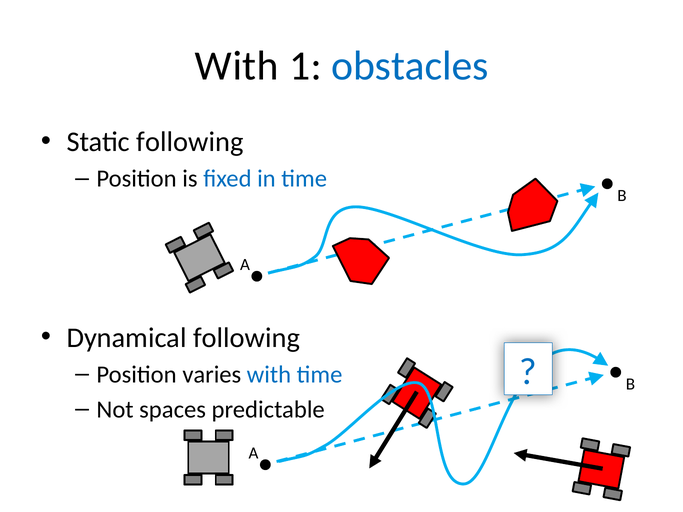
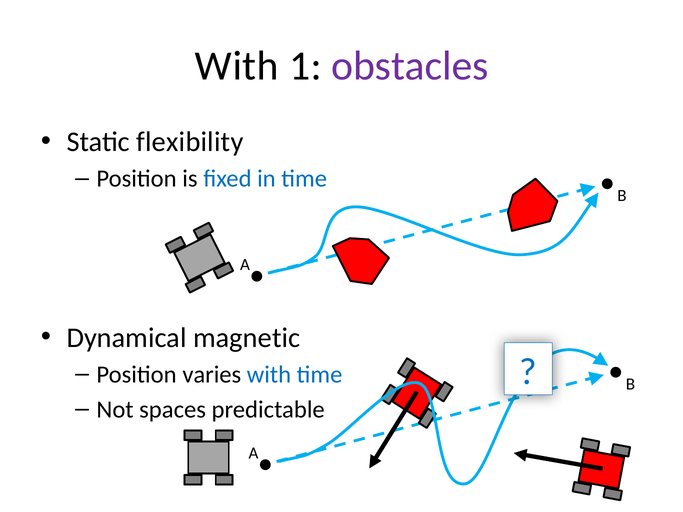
obstacles colour: blue -> purple (410, 66)
Static following: following -> flexibility (190, 142)
Dynamical following: following -> magnetic (247, 338)
